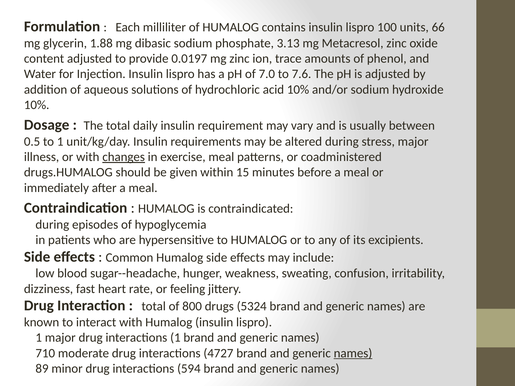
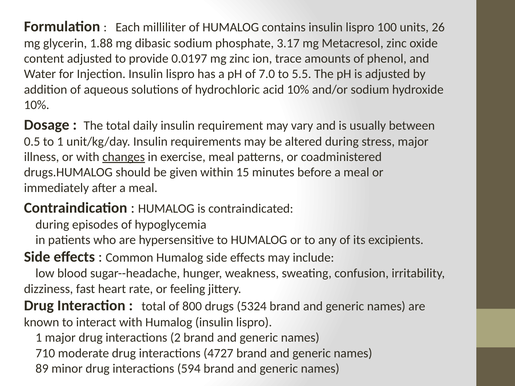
66: 66 -> 26 (438, 27)
3.13: 3.13 -> 3.17 (288, 43)
7.6: 7.6 -> 5.5 (302, 74)
interactions 1: 1 -> 2 (175, 338)
names underline: present -> none (353, 353)
